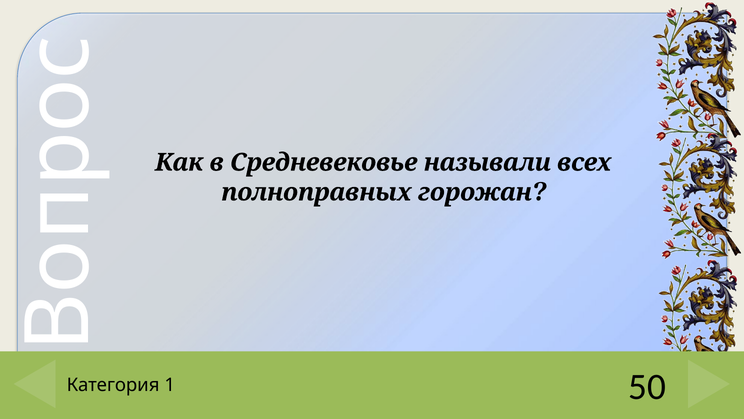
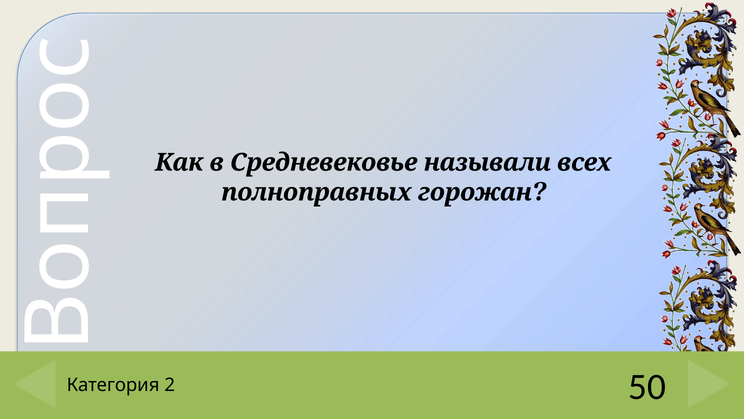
1: 1 -> 2 (170, 385)
